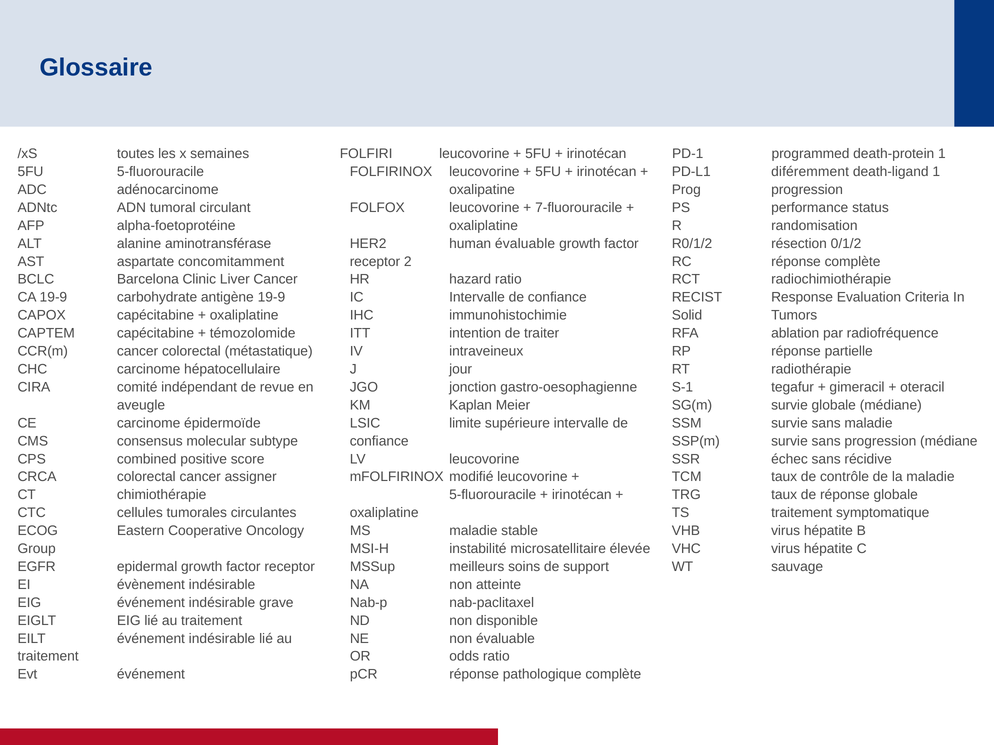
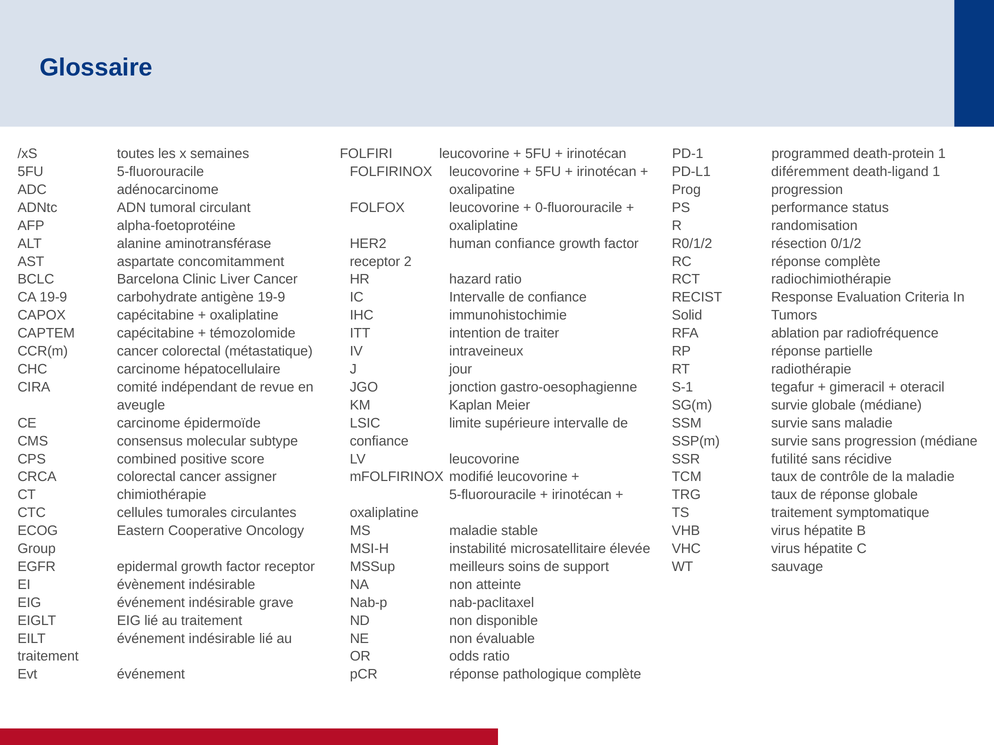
7-fluorouracile: 7-fluorouracile -> 0-fluorouracile (579, 208)
human évaluable: évaluable -> confiance (525, 244)
échec: échec -> futilité (789, 459)
